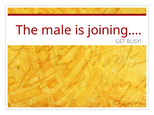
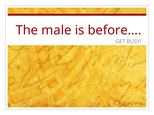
joining…: joining… -> before… (115, 30)
